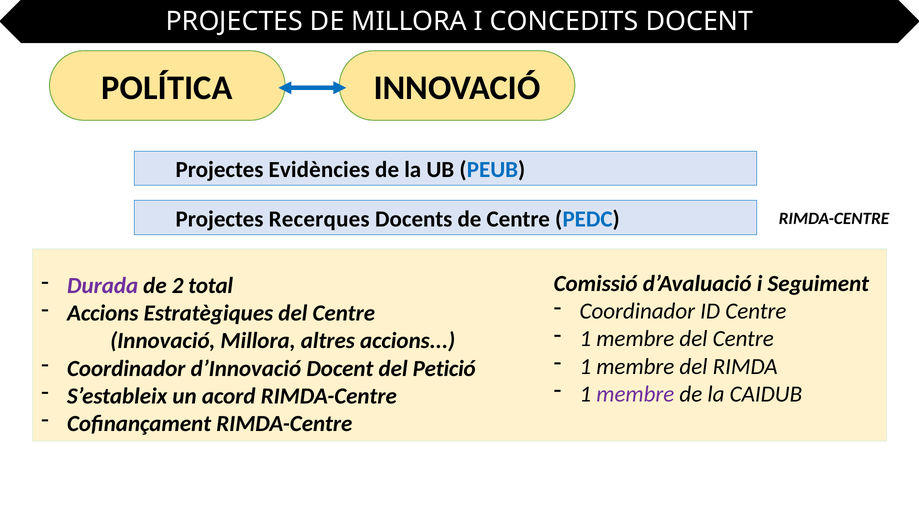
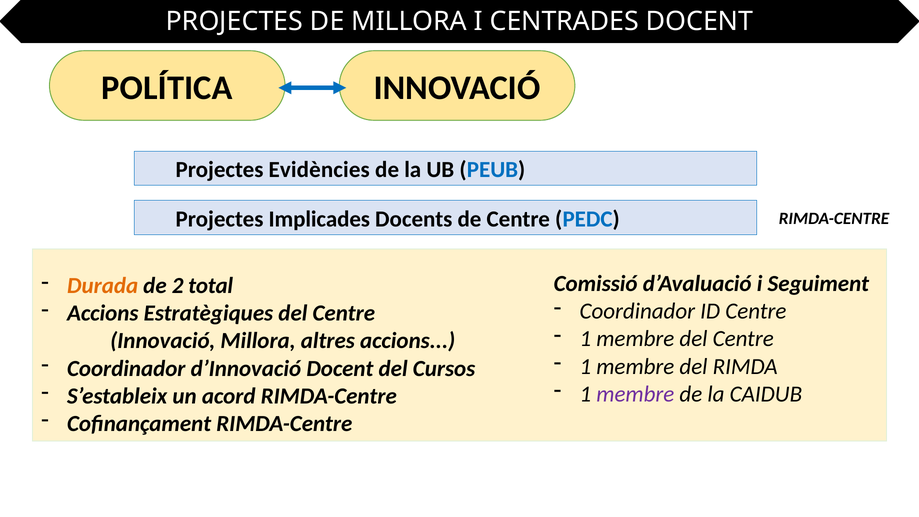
CONCEDITS: CONCEDITS -> CENTRADES (564, 21)
Recerques: Recerques -> Implicades (319, 219)
Durada colour: purple -> orange (103, 286)
Petició: Petició -> Cursos (444, 368)
